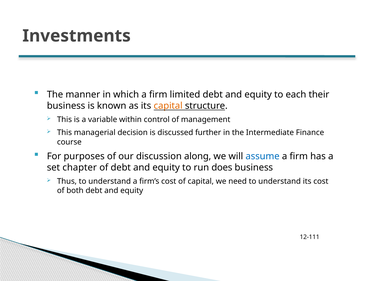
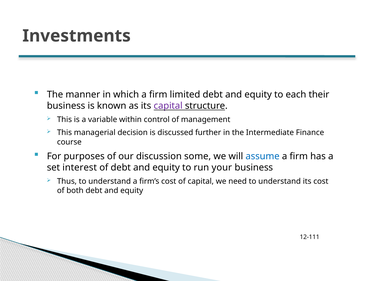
capital colour: orange -> purple (168, 106)
along: along -> some (198, 156)
chapter: chapter -> interest (80, 167)
does: does -> your (222, 167)
